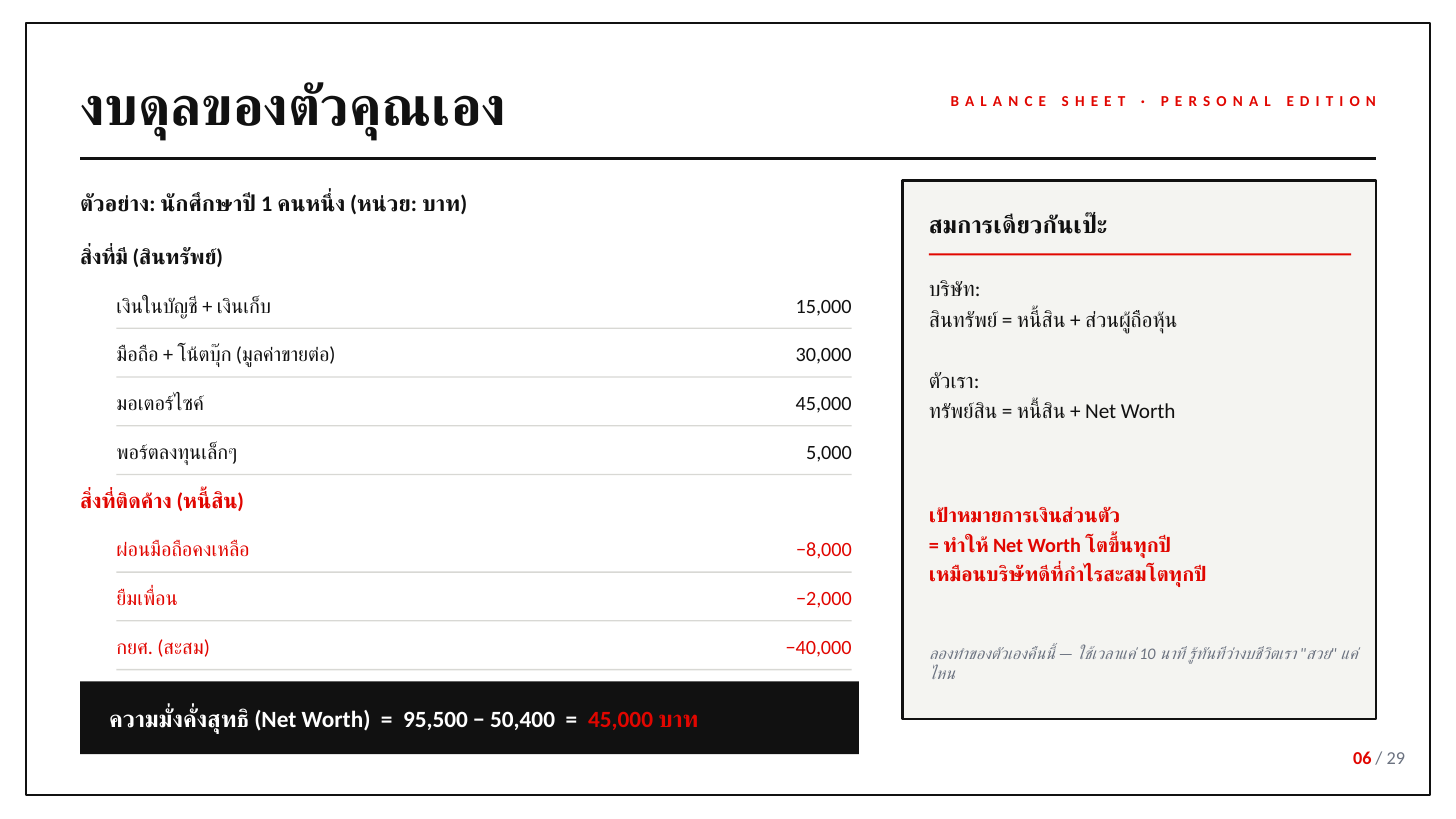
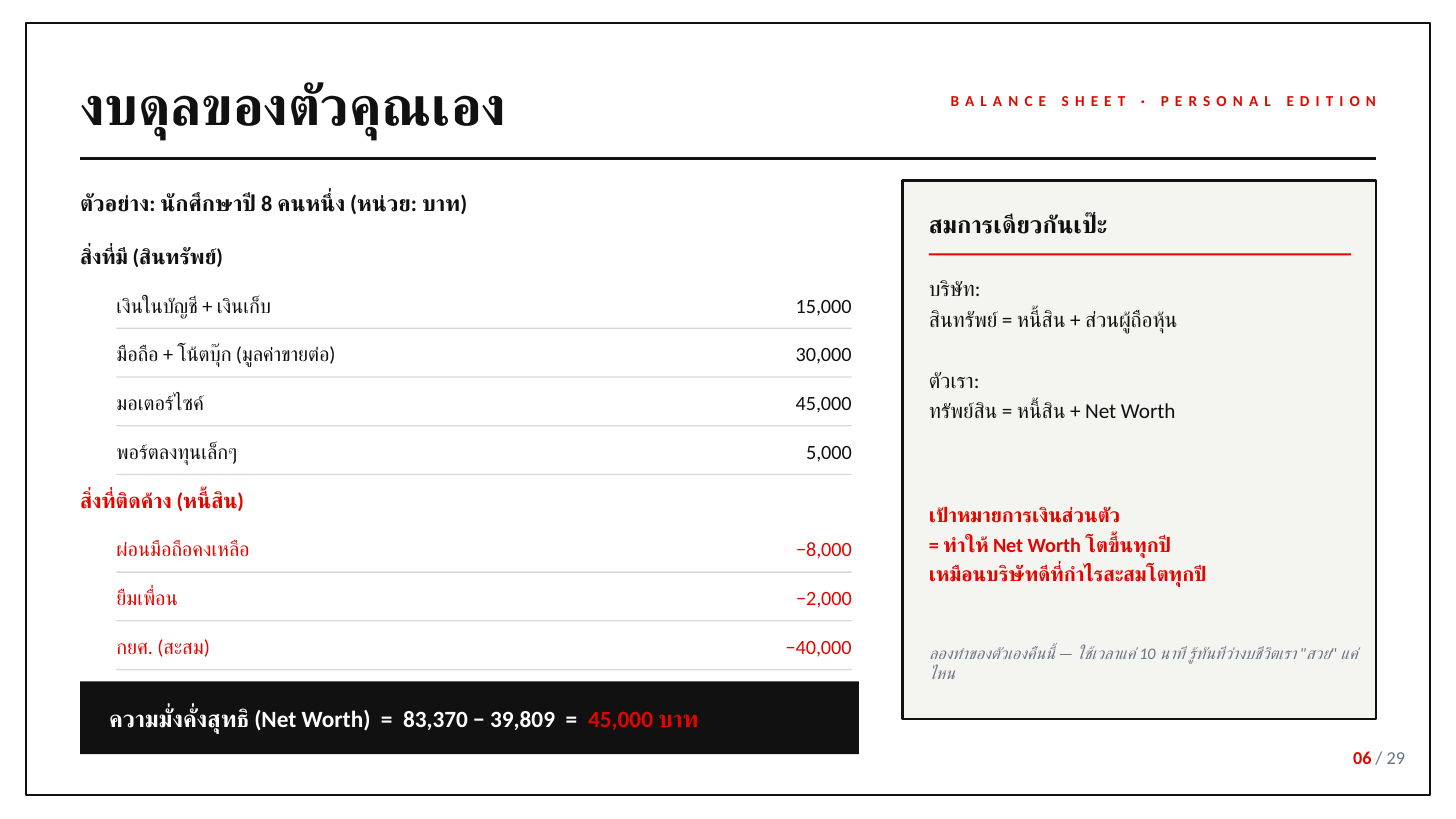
1: 1 -> 8 (267, 204)
95,500: 95,500 -> 83,370 (436, 719)
50,400: 50,400 -> 39,809 (523, 719)
